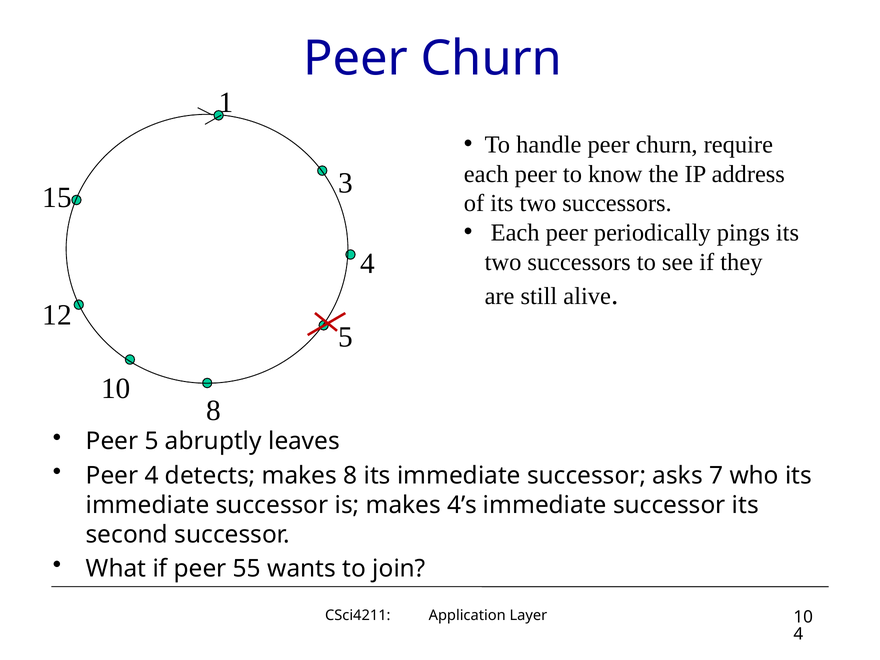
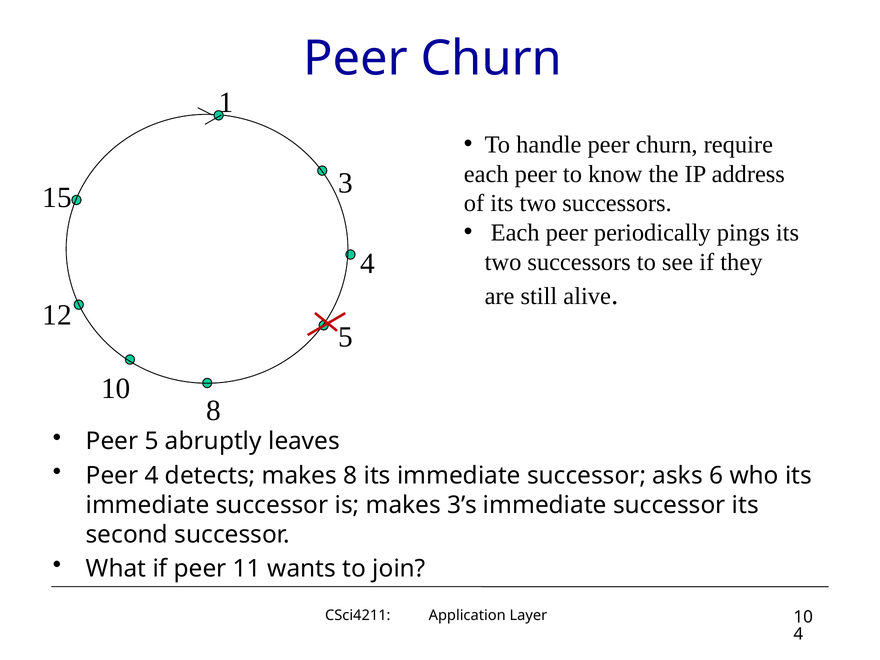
7: 7 -> 6 (716, 476)
4’s: 4’s -> 3’s (462, 505)
55: 55 -> 11 (247, 569)
